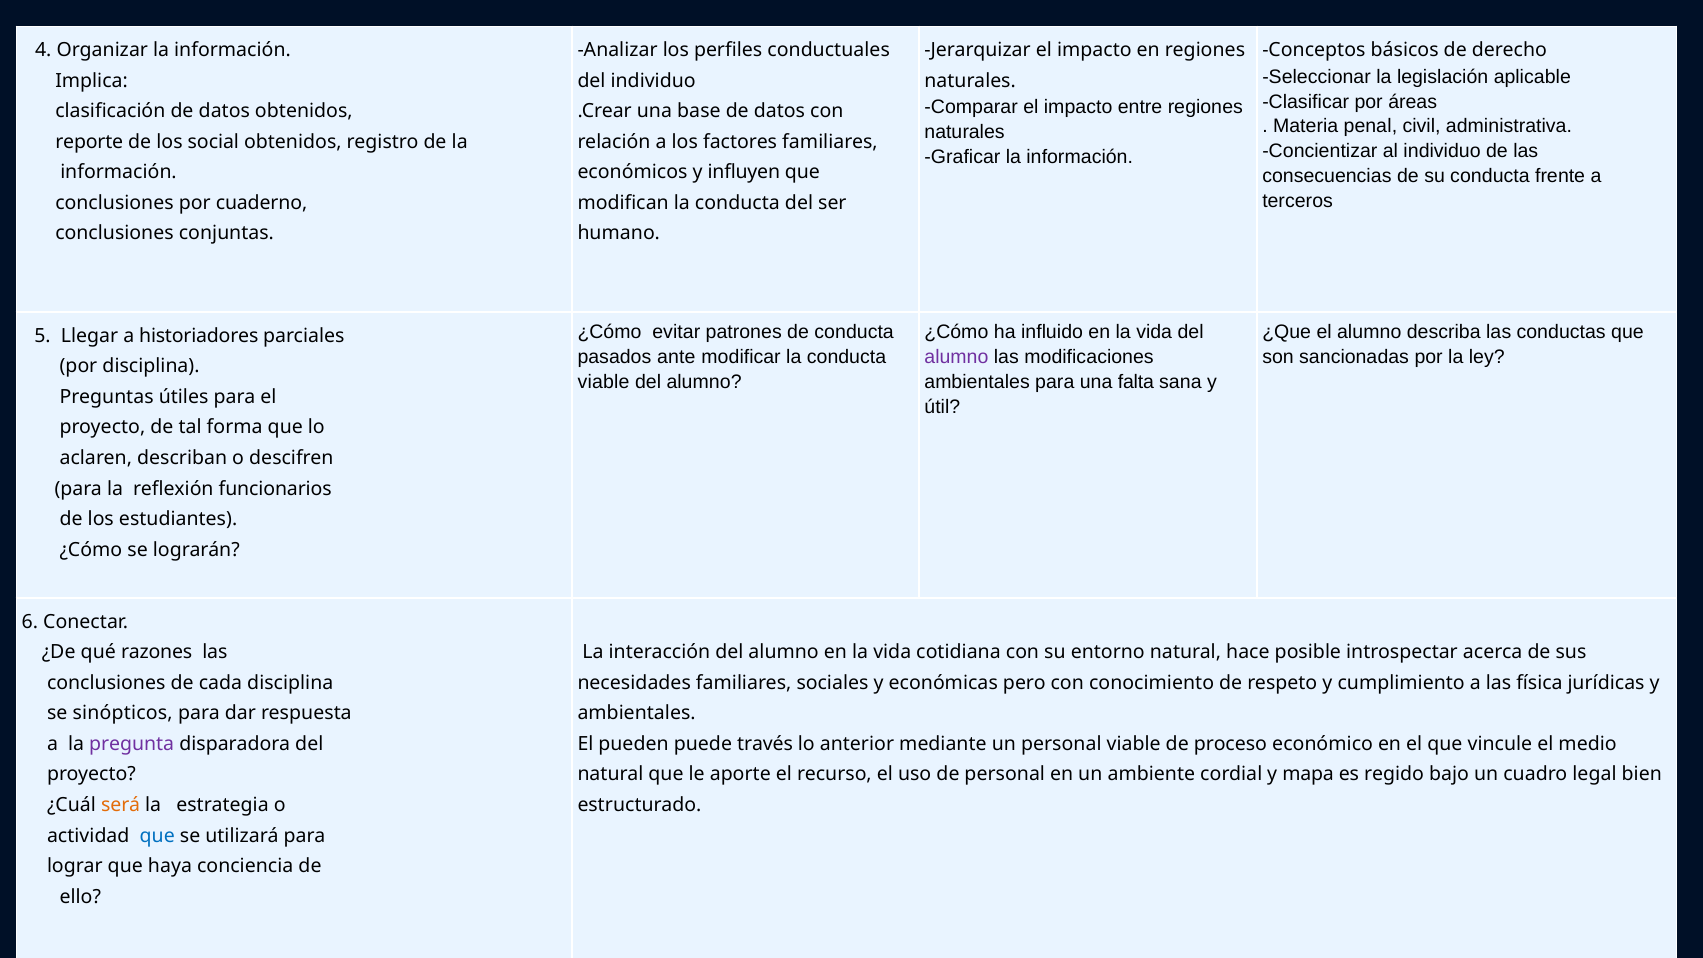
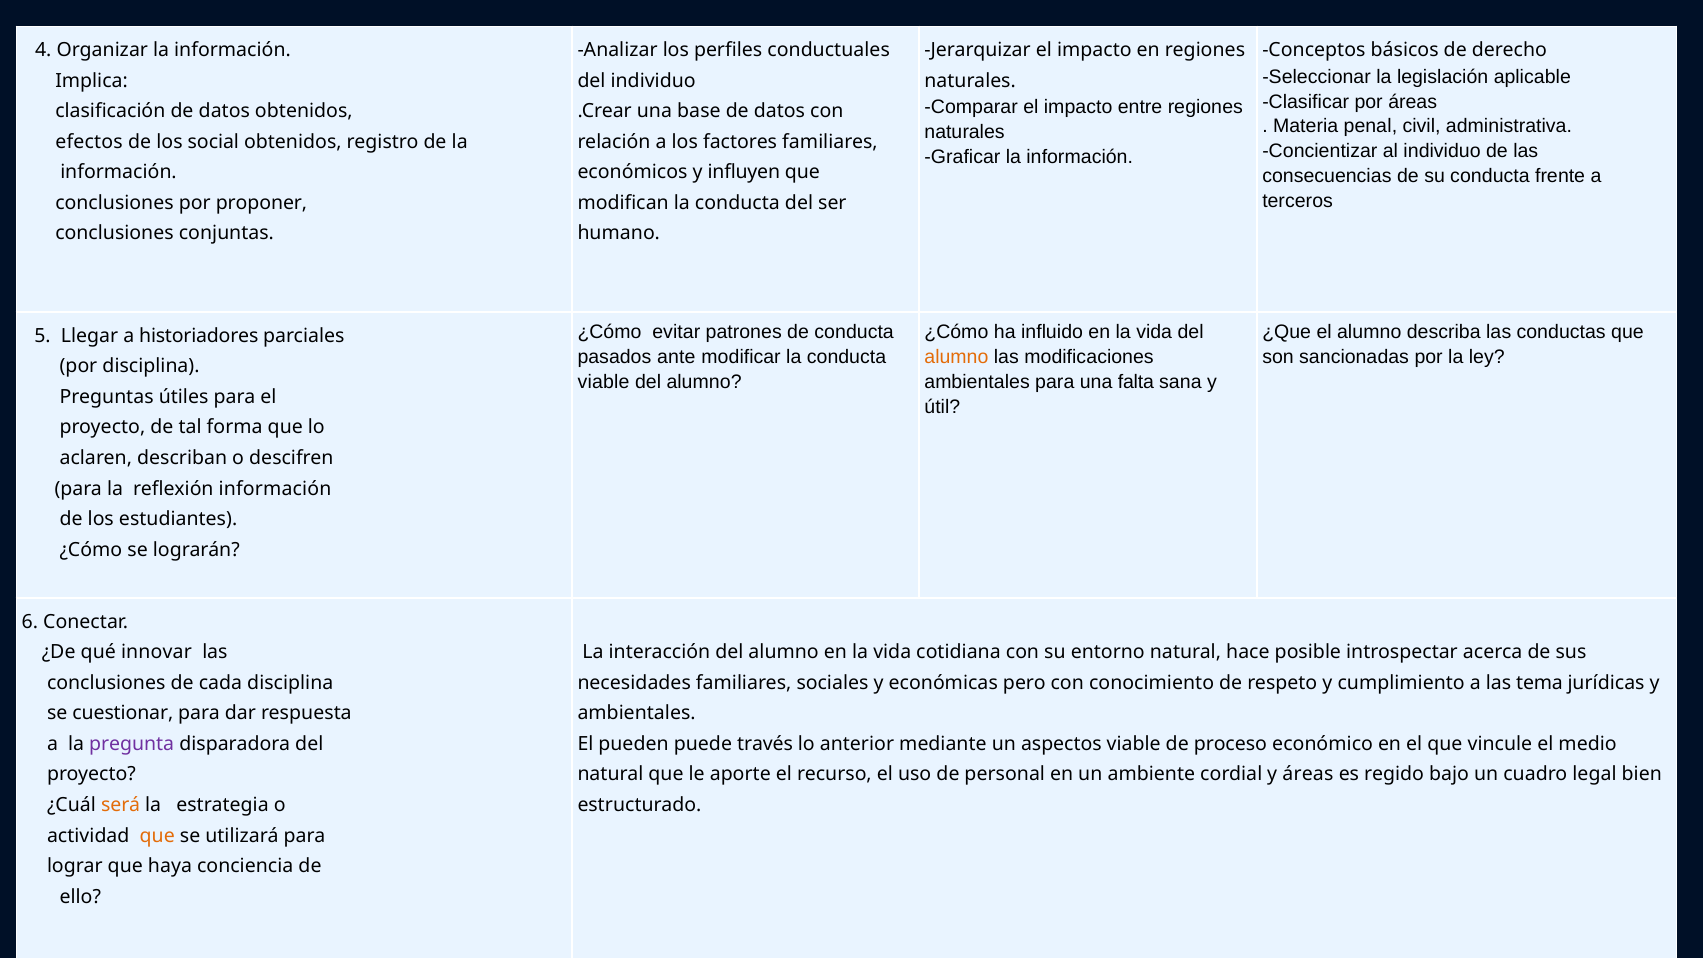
reporte: reporte -> efectos (89, 142)
por cuaderno: cuaderno -> proponer (261, 203)
alumno colour: purple -> orange (956, 357)
reflexión funcionarios: funcionarios -> información (275, 489)
razones: razones -> innovar (156, 652)
física: física -> tema (1539, 683)
sinópticos: sinópticos -> cuestionar (123, 713)
un personal: personal -> aspectos (1061, 744)
y mapa: mapa -> áreas (1308, 775)
que colour: blue -> orange (157, 836)
